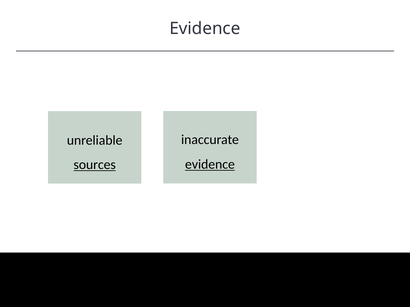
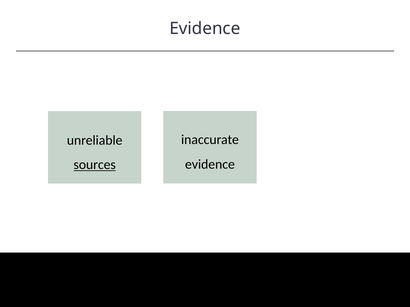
evidence underline: present -> none (210, 165)
